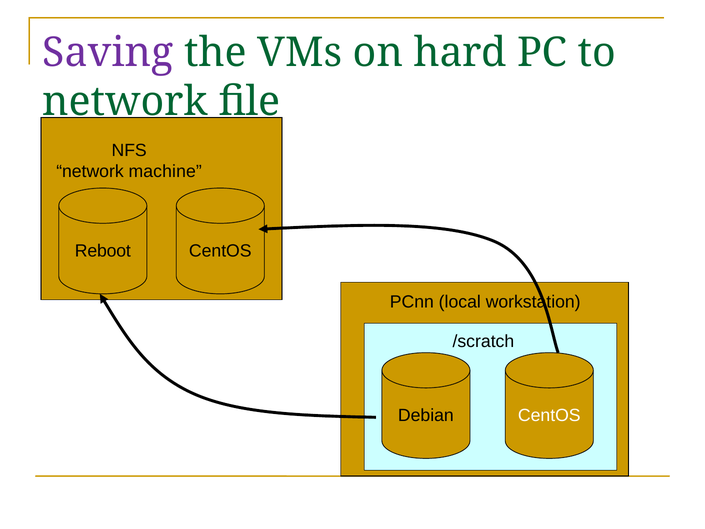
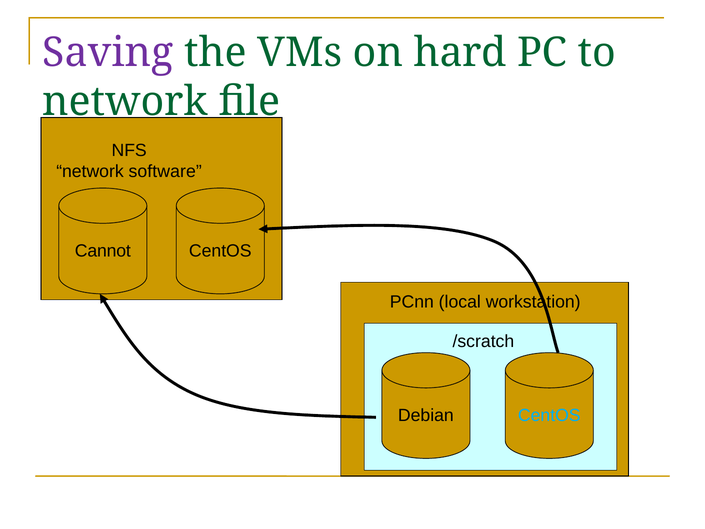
machine: machine -> software (165, 172)
Reboot: Reboot -> Cannot (103, 251)
CentOS colour: white -> light blue (549, 415)
